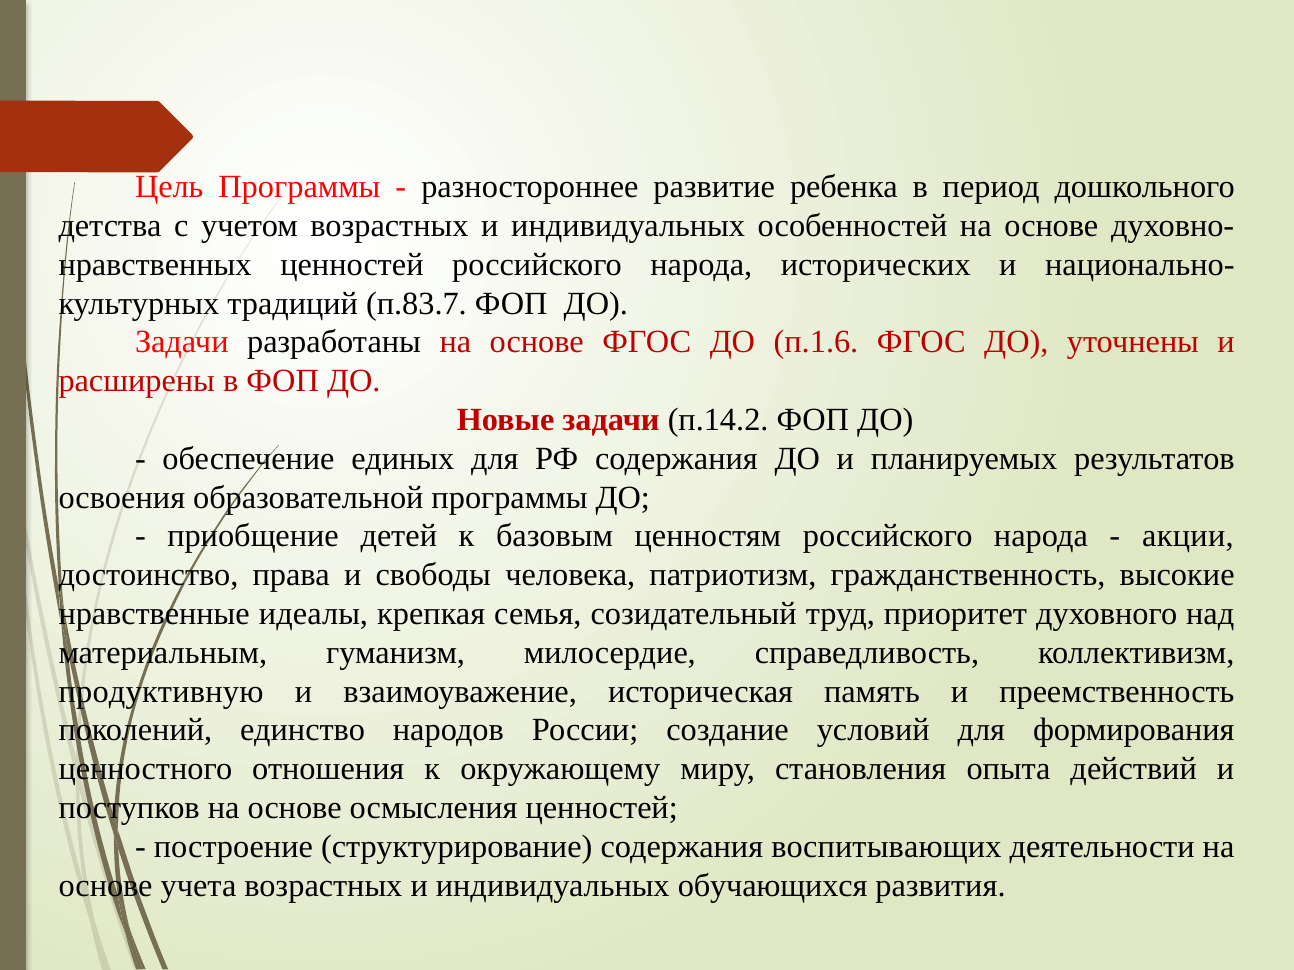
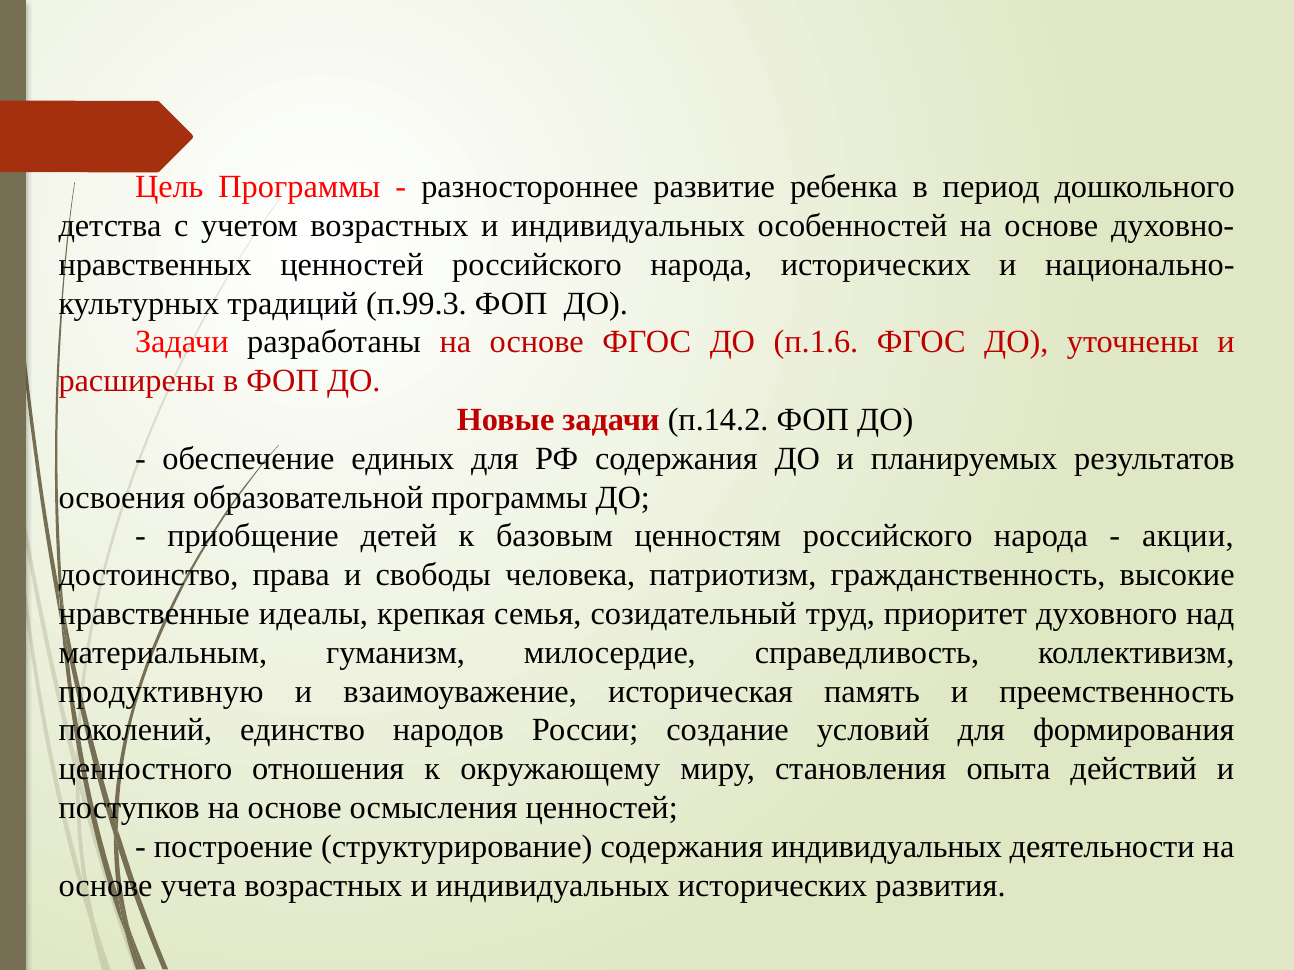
п.83.7: п.83.7 -> п.99.3 (416, 304)
содержания воспитывающих: воспитывающих -> индивидуальных (887, 847)
индивидуальных обучающихся: обучающихся -> исторических (773, 886)
